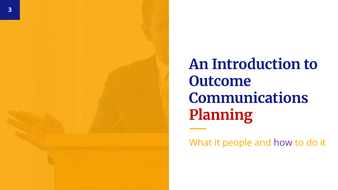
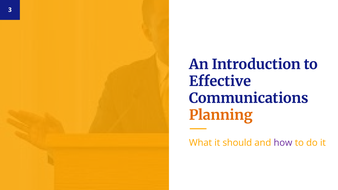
Outcome: Outcome -> Effective (220, 81)
Planning colour: red -> orange (221, 115)
people: people -> should (237, 143)
